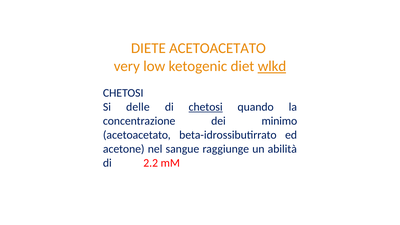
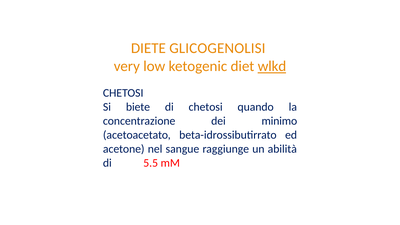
DIETE ACETOACETATO: ACETOACETATO -> GLICOGENOLISI (217, 48)
delle: delle -> biete (138, 107)
chetosi underline: present -> none (206, 107)
2.2: 2.2 -> 5.5 (151, 163)
